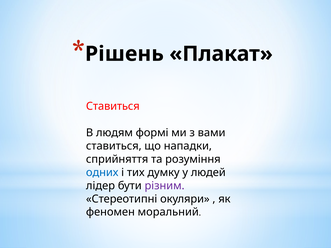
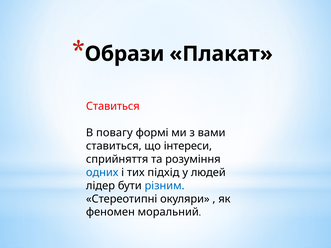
Рішень: Рішень -> Образи (125, 54)
людям: людям -> повагу (114, 133)
нападки: нападки -> інтереси (188, 146)
думку: думку -> підхід (163, 173)
різним colour: purple -> blue (165, 186)
